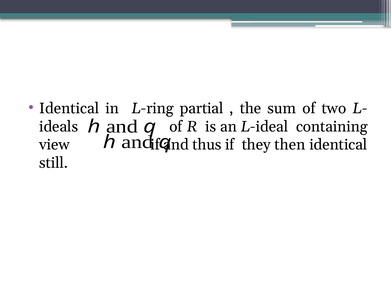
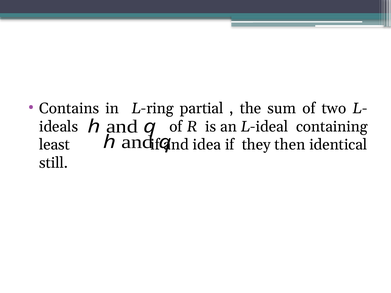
Identical: Identical -> Contains (69, 108)
view: view -> least (54, 145)
thus: thus -> idea (207, 145)
